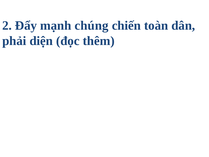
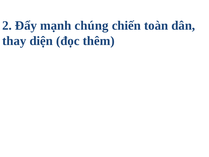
phải: phải -> thay (14, 41)
